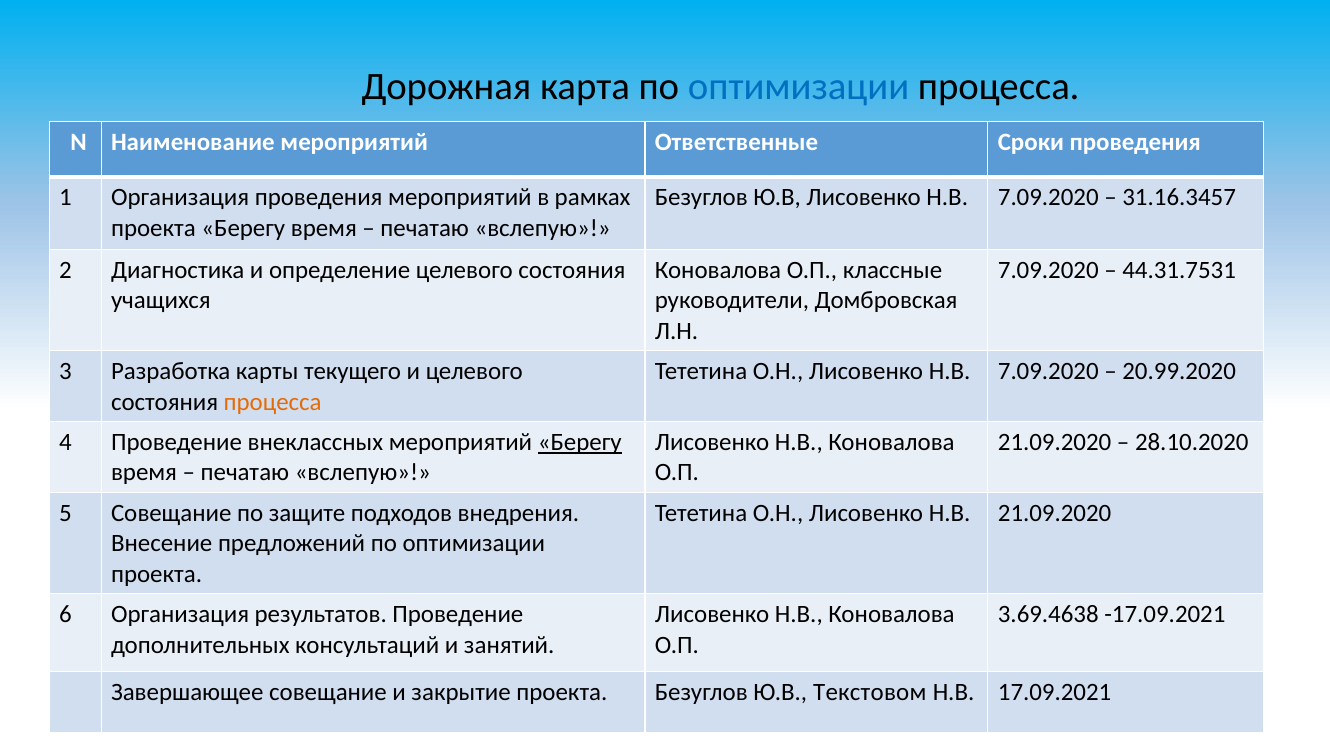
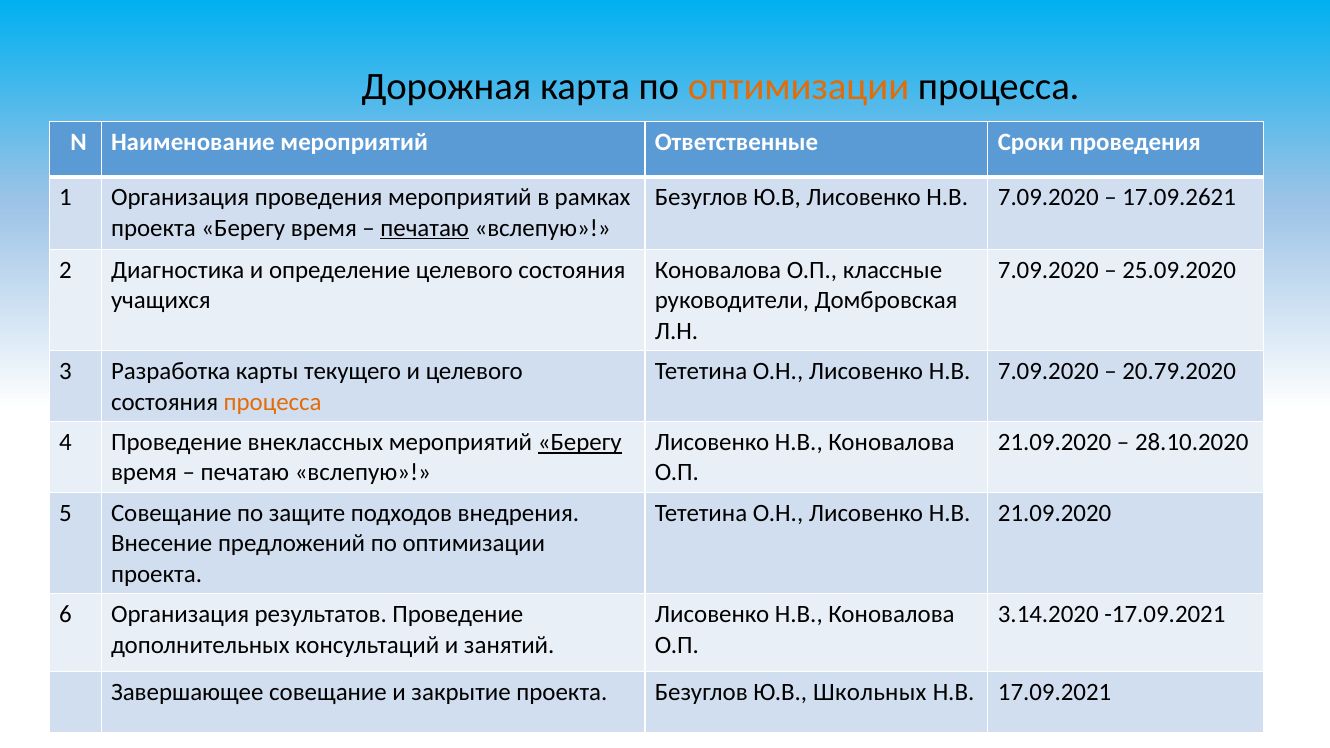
оптимизации colour: blue -> orange (799, 86)
31.16.3457: 31.16.3457 -> 17.09.2621 (1179, 197)
печатаю underline: none -> present (425, 228)
44.31.7531: 44.31.7531 -> 25.09.2020 (1179, 270)
20.99.2020: 20.99.2020 -> 20.79.2020 (1179, 371)
3.69.4638: 3.69.4638 -> 3.14.2020 (1048, 614)
Текстовом: Текстовом -> Школьных (870, 692)
